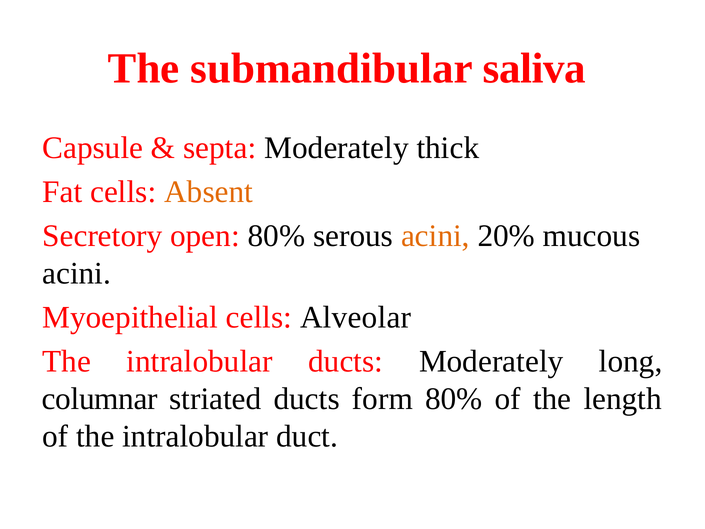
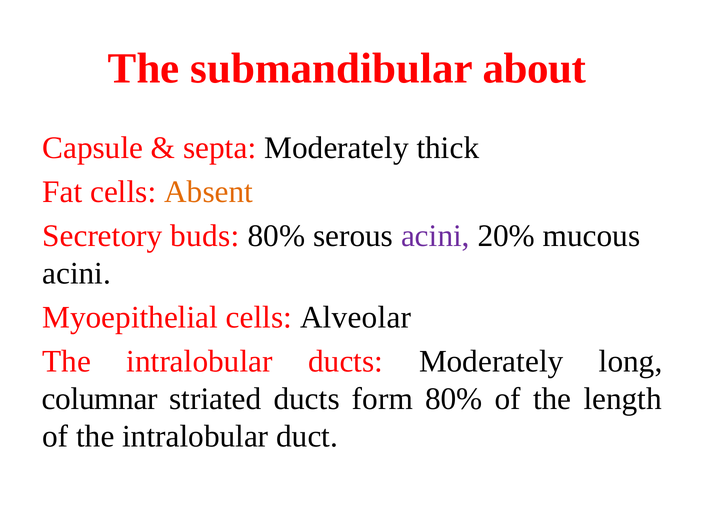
saliva: saliva -> about (534, 68)
open: open -> buds (205, 236)
acini colour: orange -> purple (435, 236)
